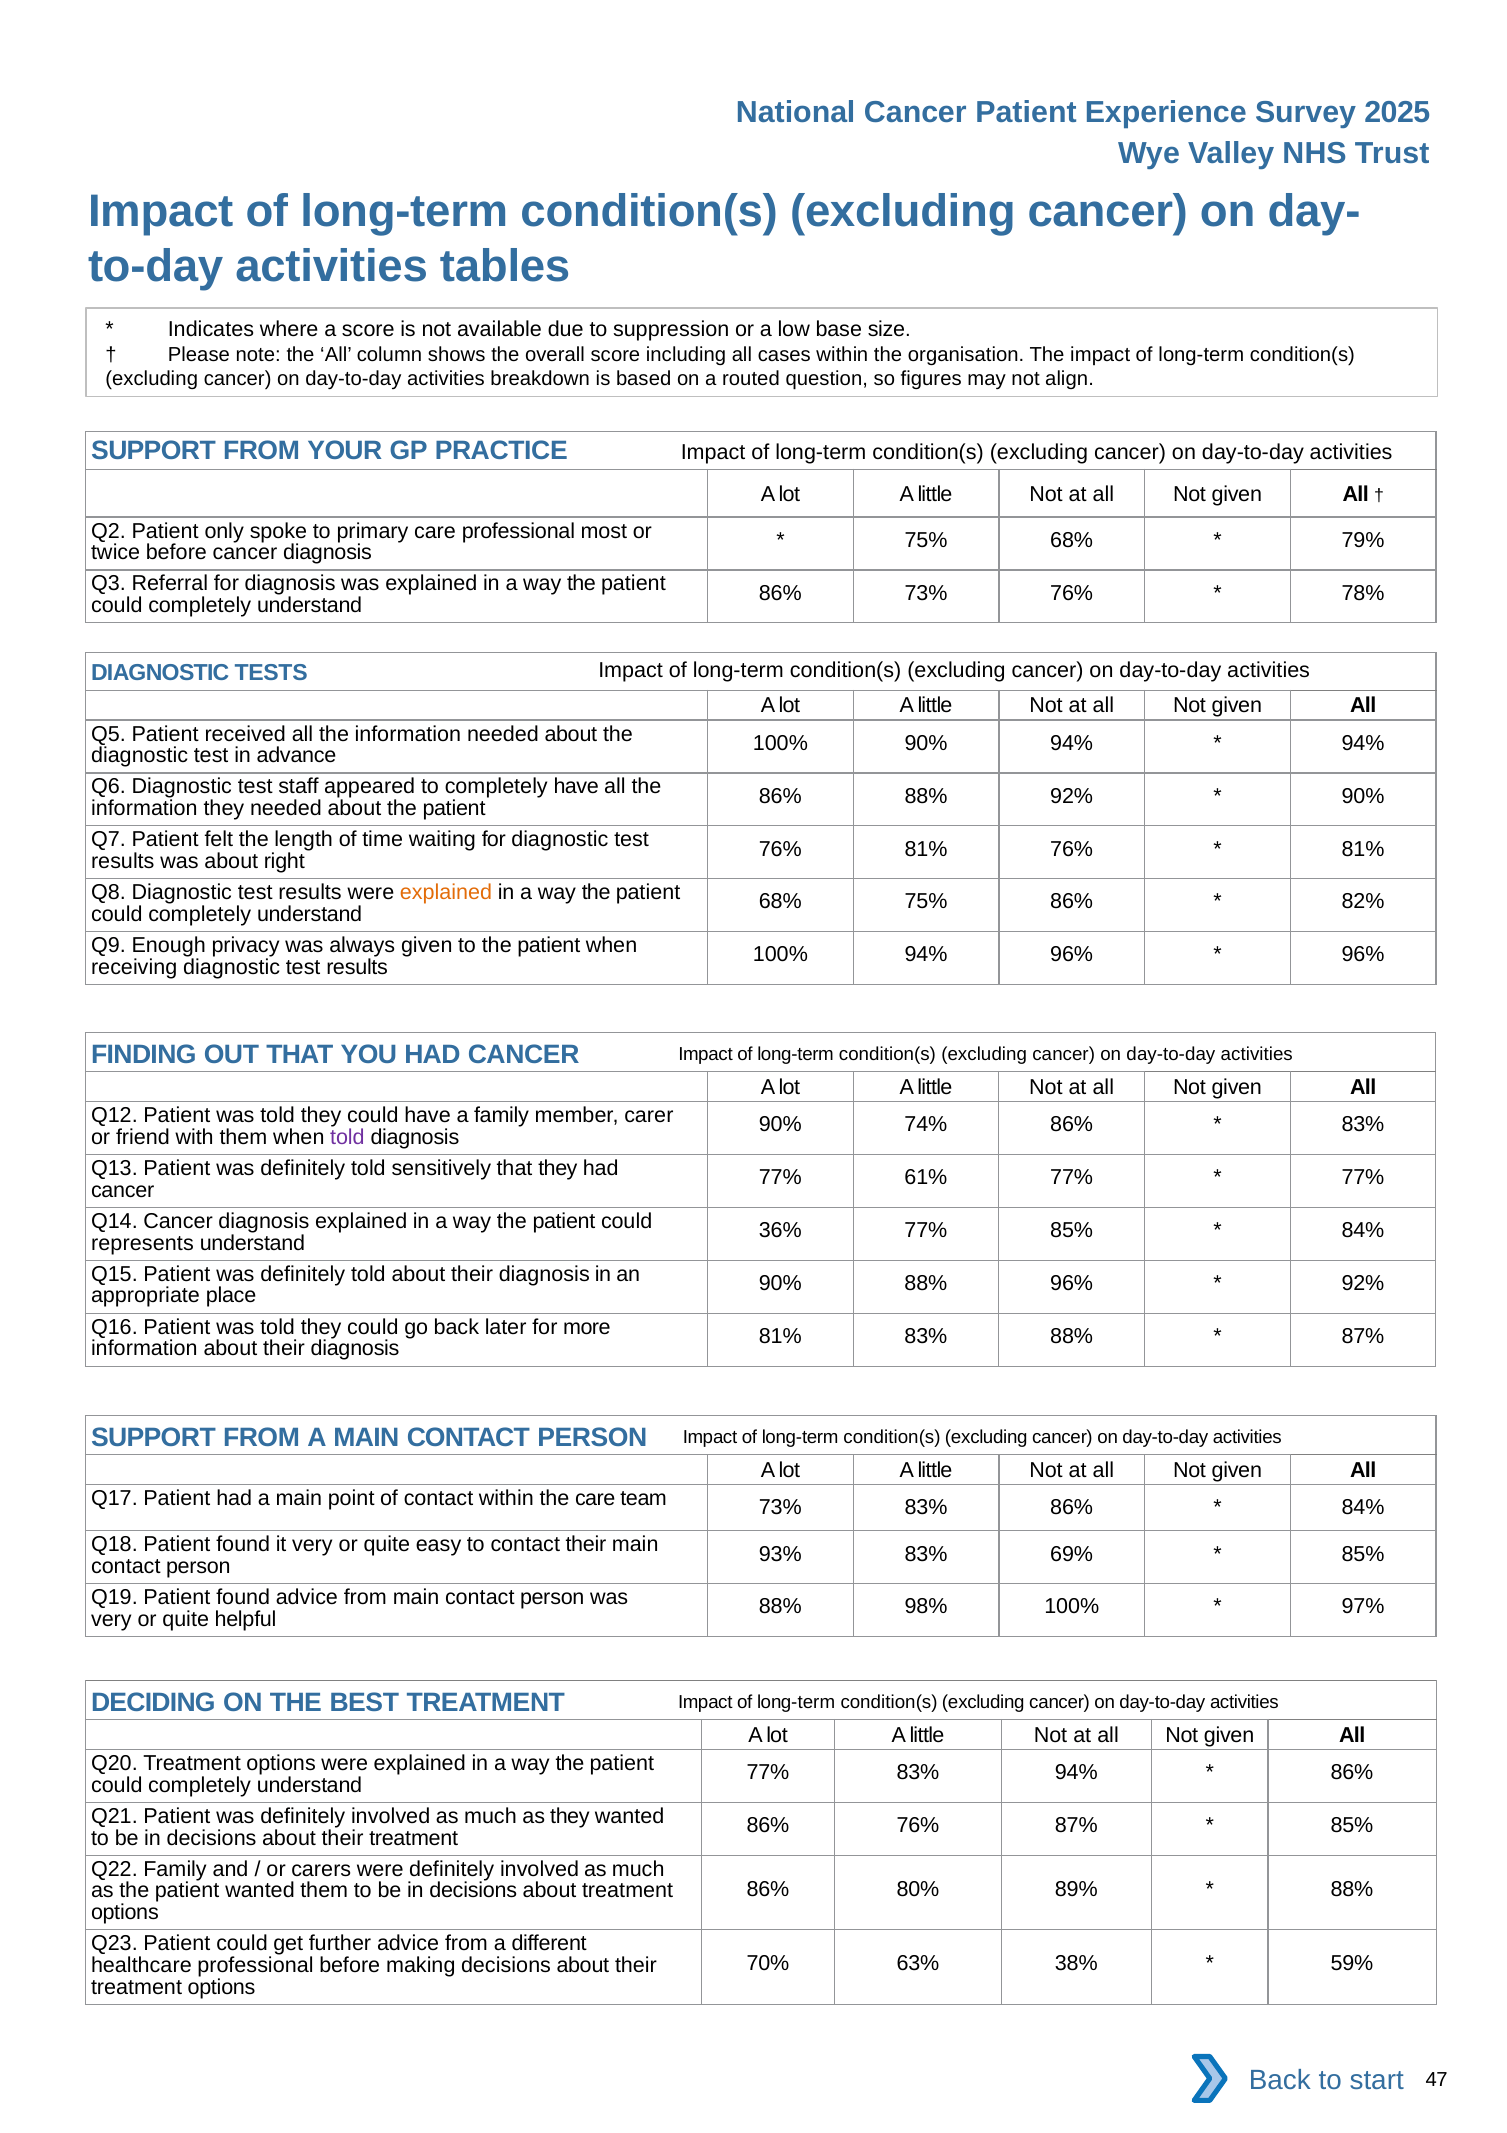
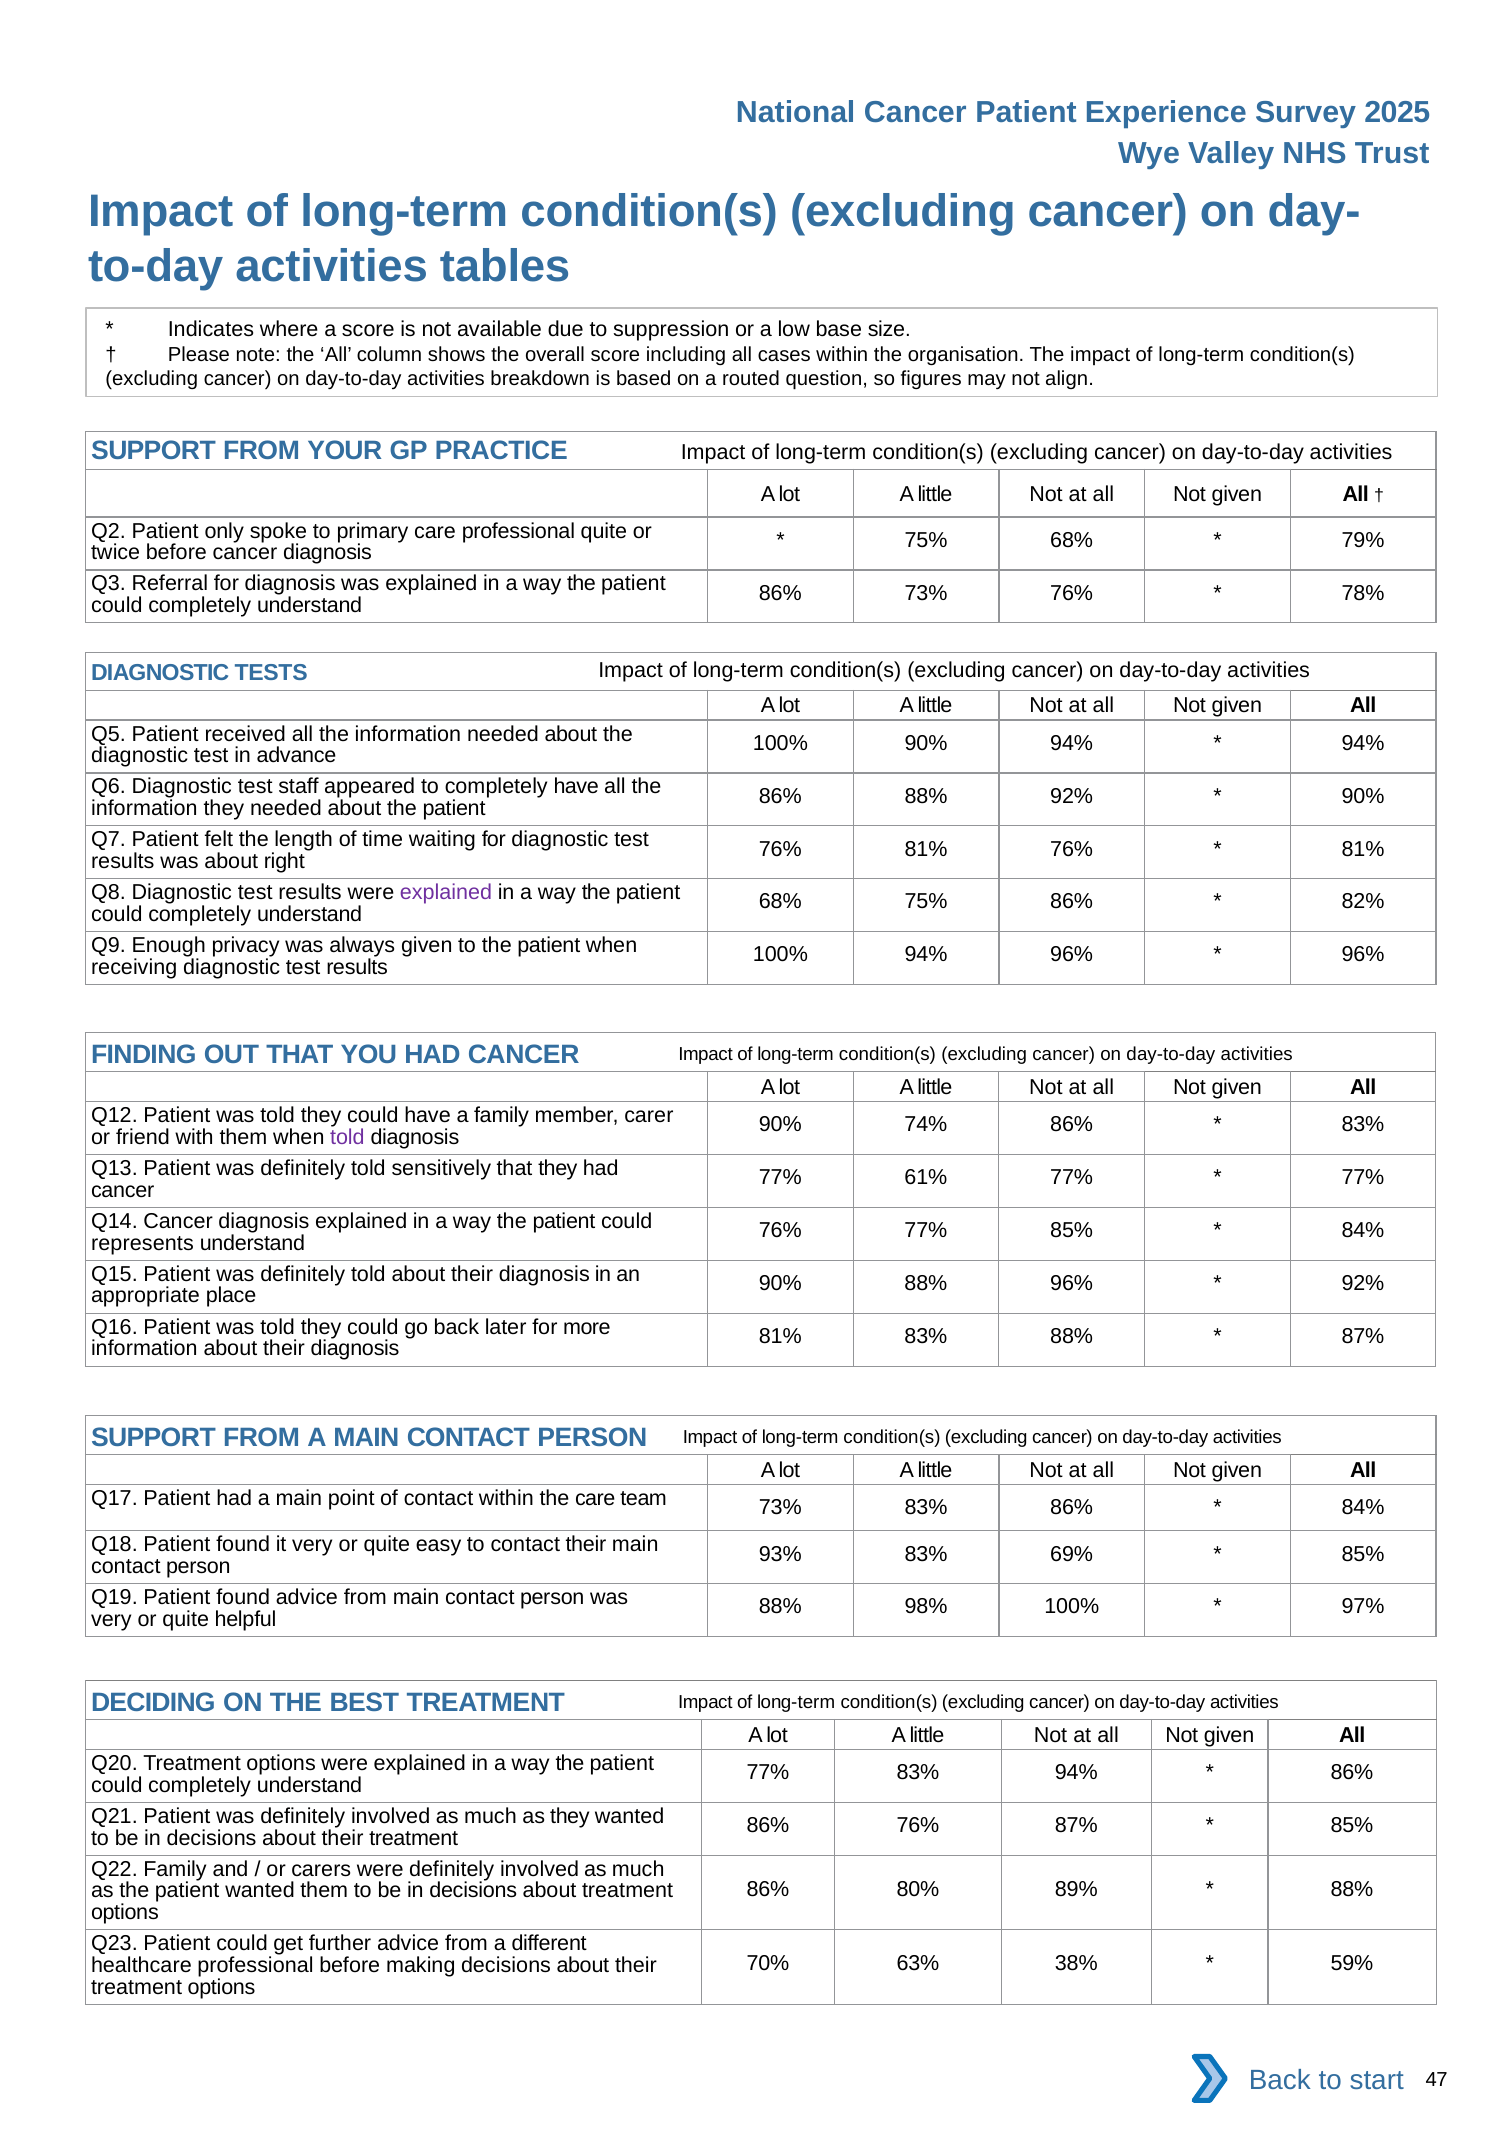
professional most: most -> quite (604, 531)
explained colour: orange -> purple (446, 893)
36%: 36% -> 76% (780, 1230)
